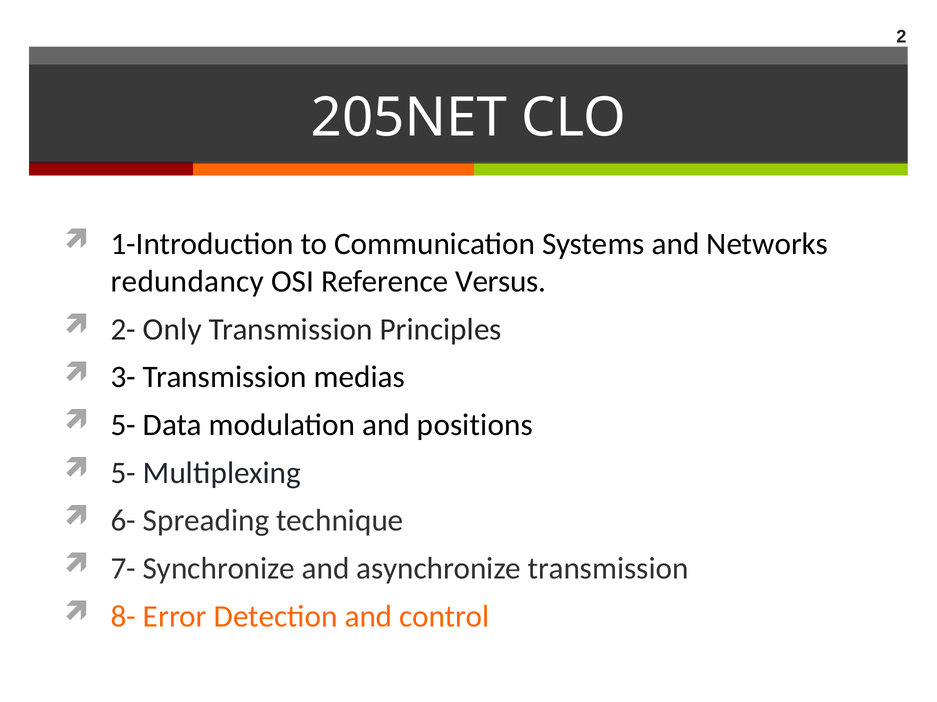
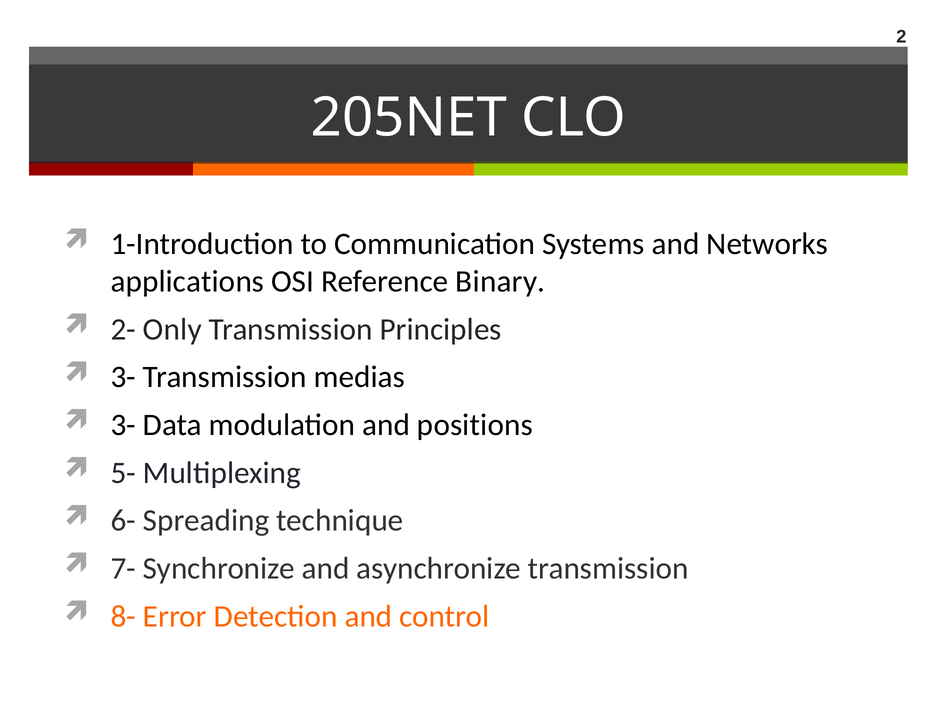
redundancy: redundancy -> applications (187, 282)
Versus: Versus -> Binary (500, 282)
5-: 5- -> 3- (123, 425)
